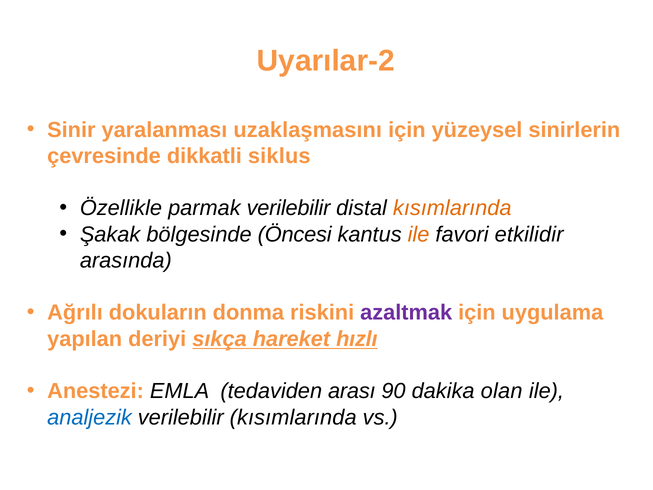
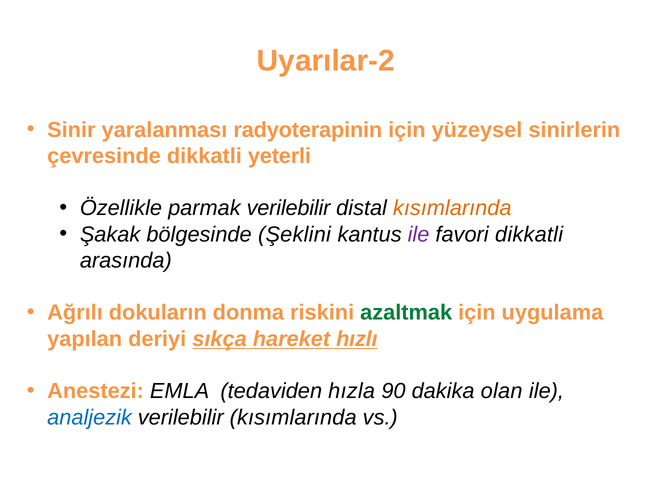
uzaklaşmasını: uzaklaşmasını -> radyoterapinin (308, 130)
siklus: siklus -> yeterli (279, 156)
Öncesi: Öncesi -> Şeklini (294, 234)
ile colour: orange -> purple (419, 234)
favori etkilidir: etkilidir -> dikkatli (529, 234)
azaltmak colour: purple -> green (406, 313)
arası: arası -> hızla (352, 391)
